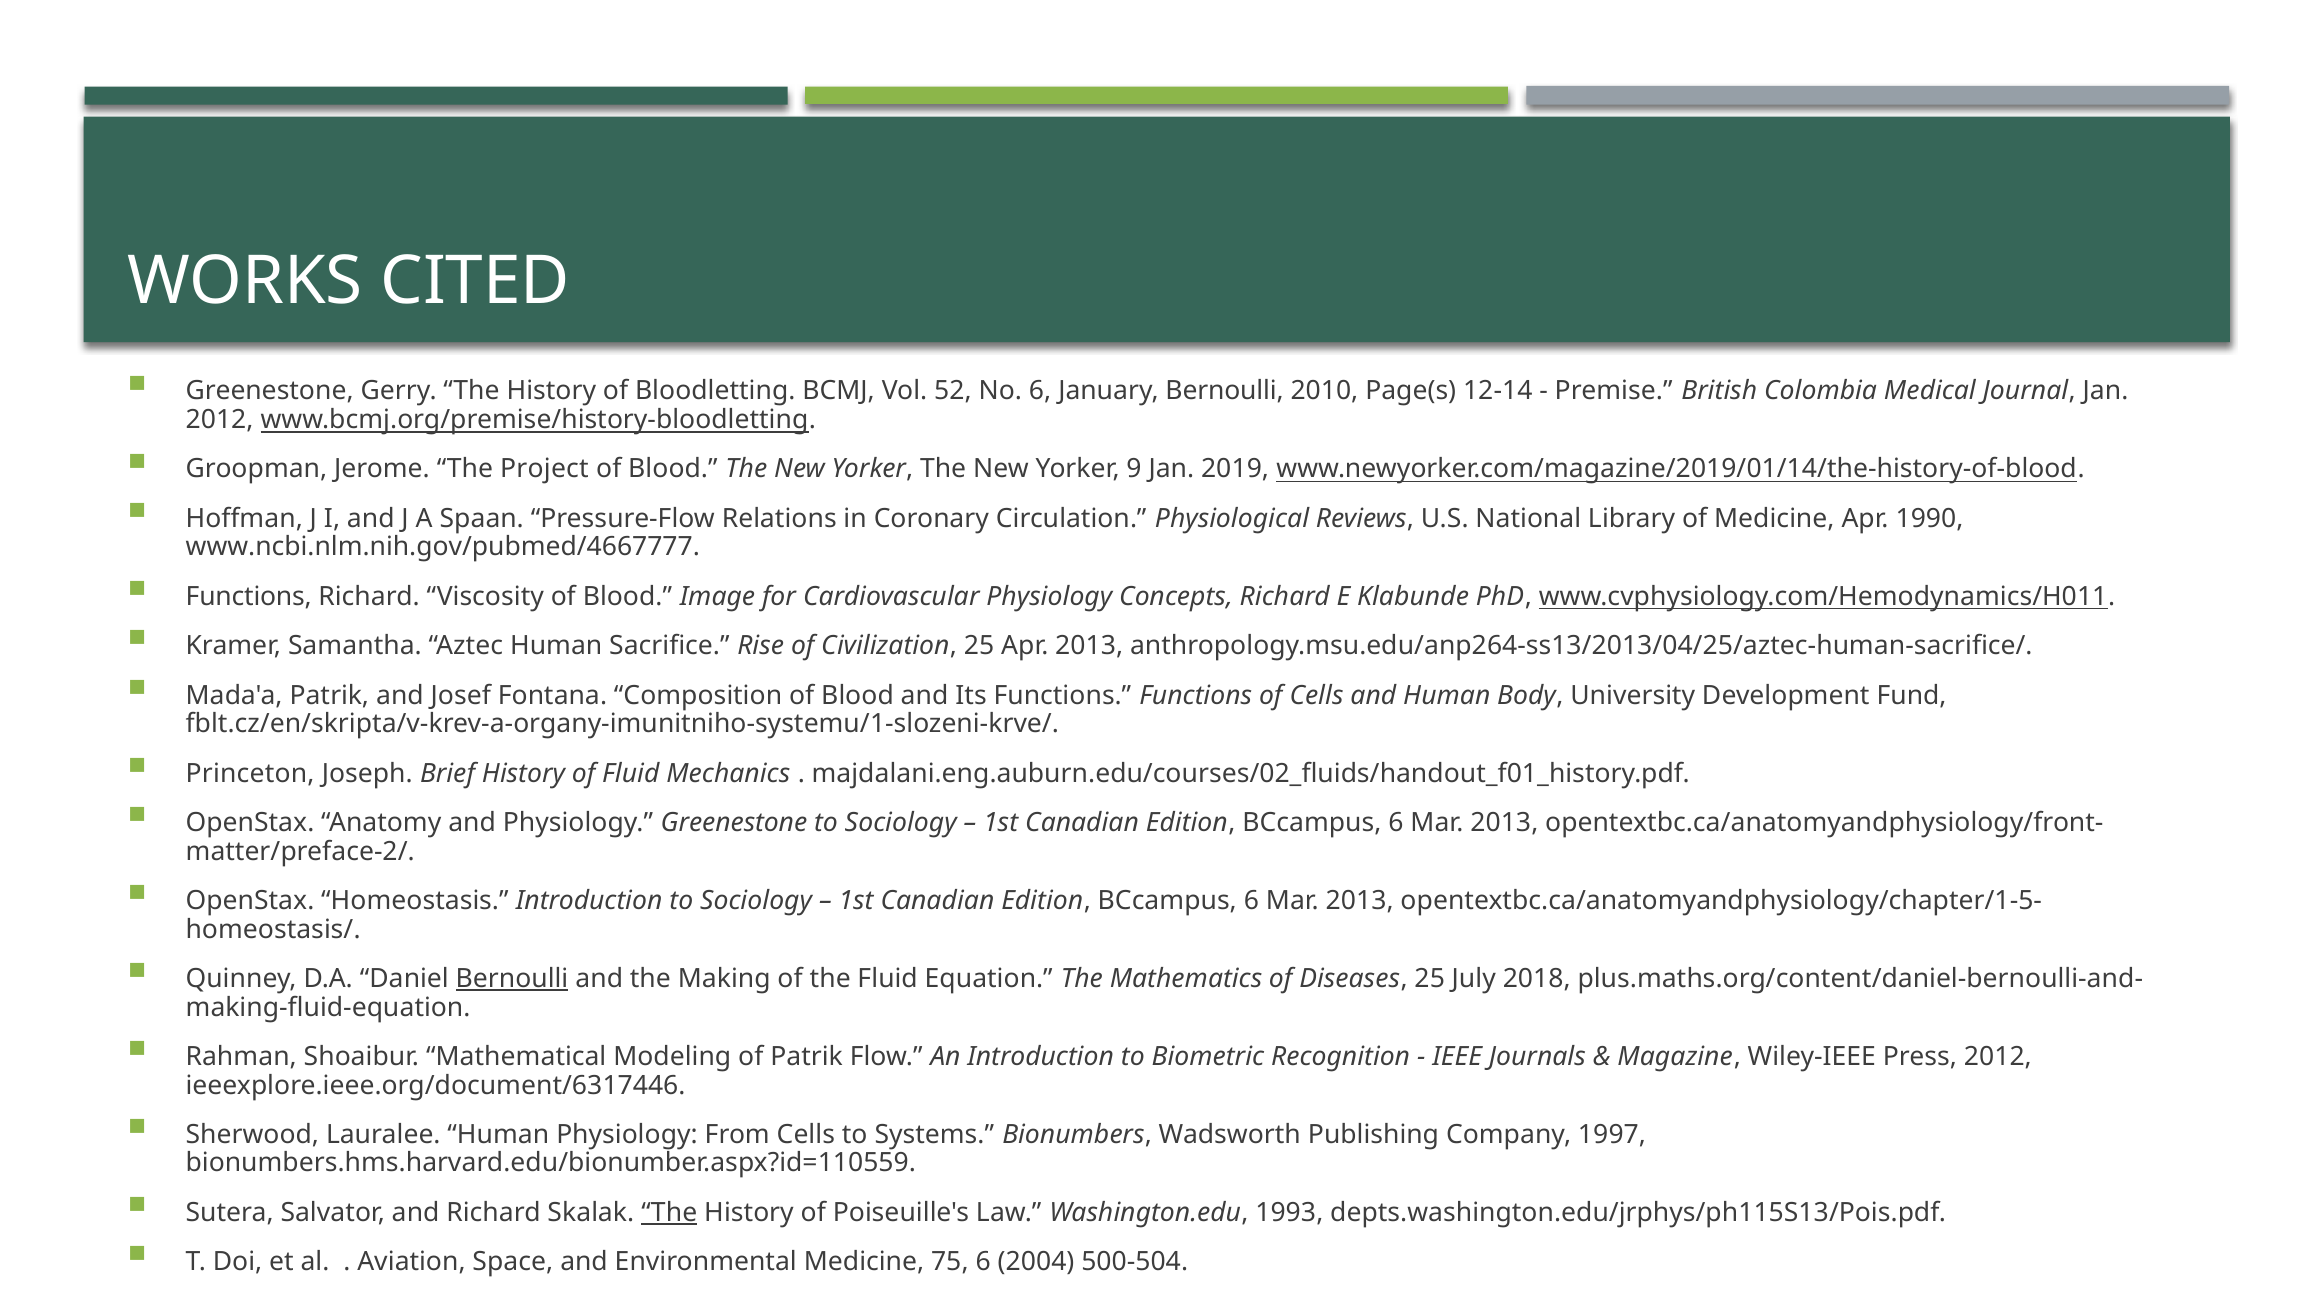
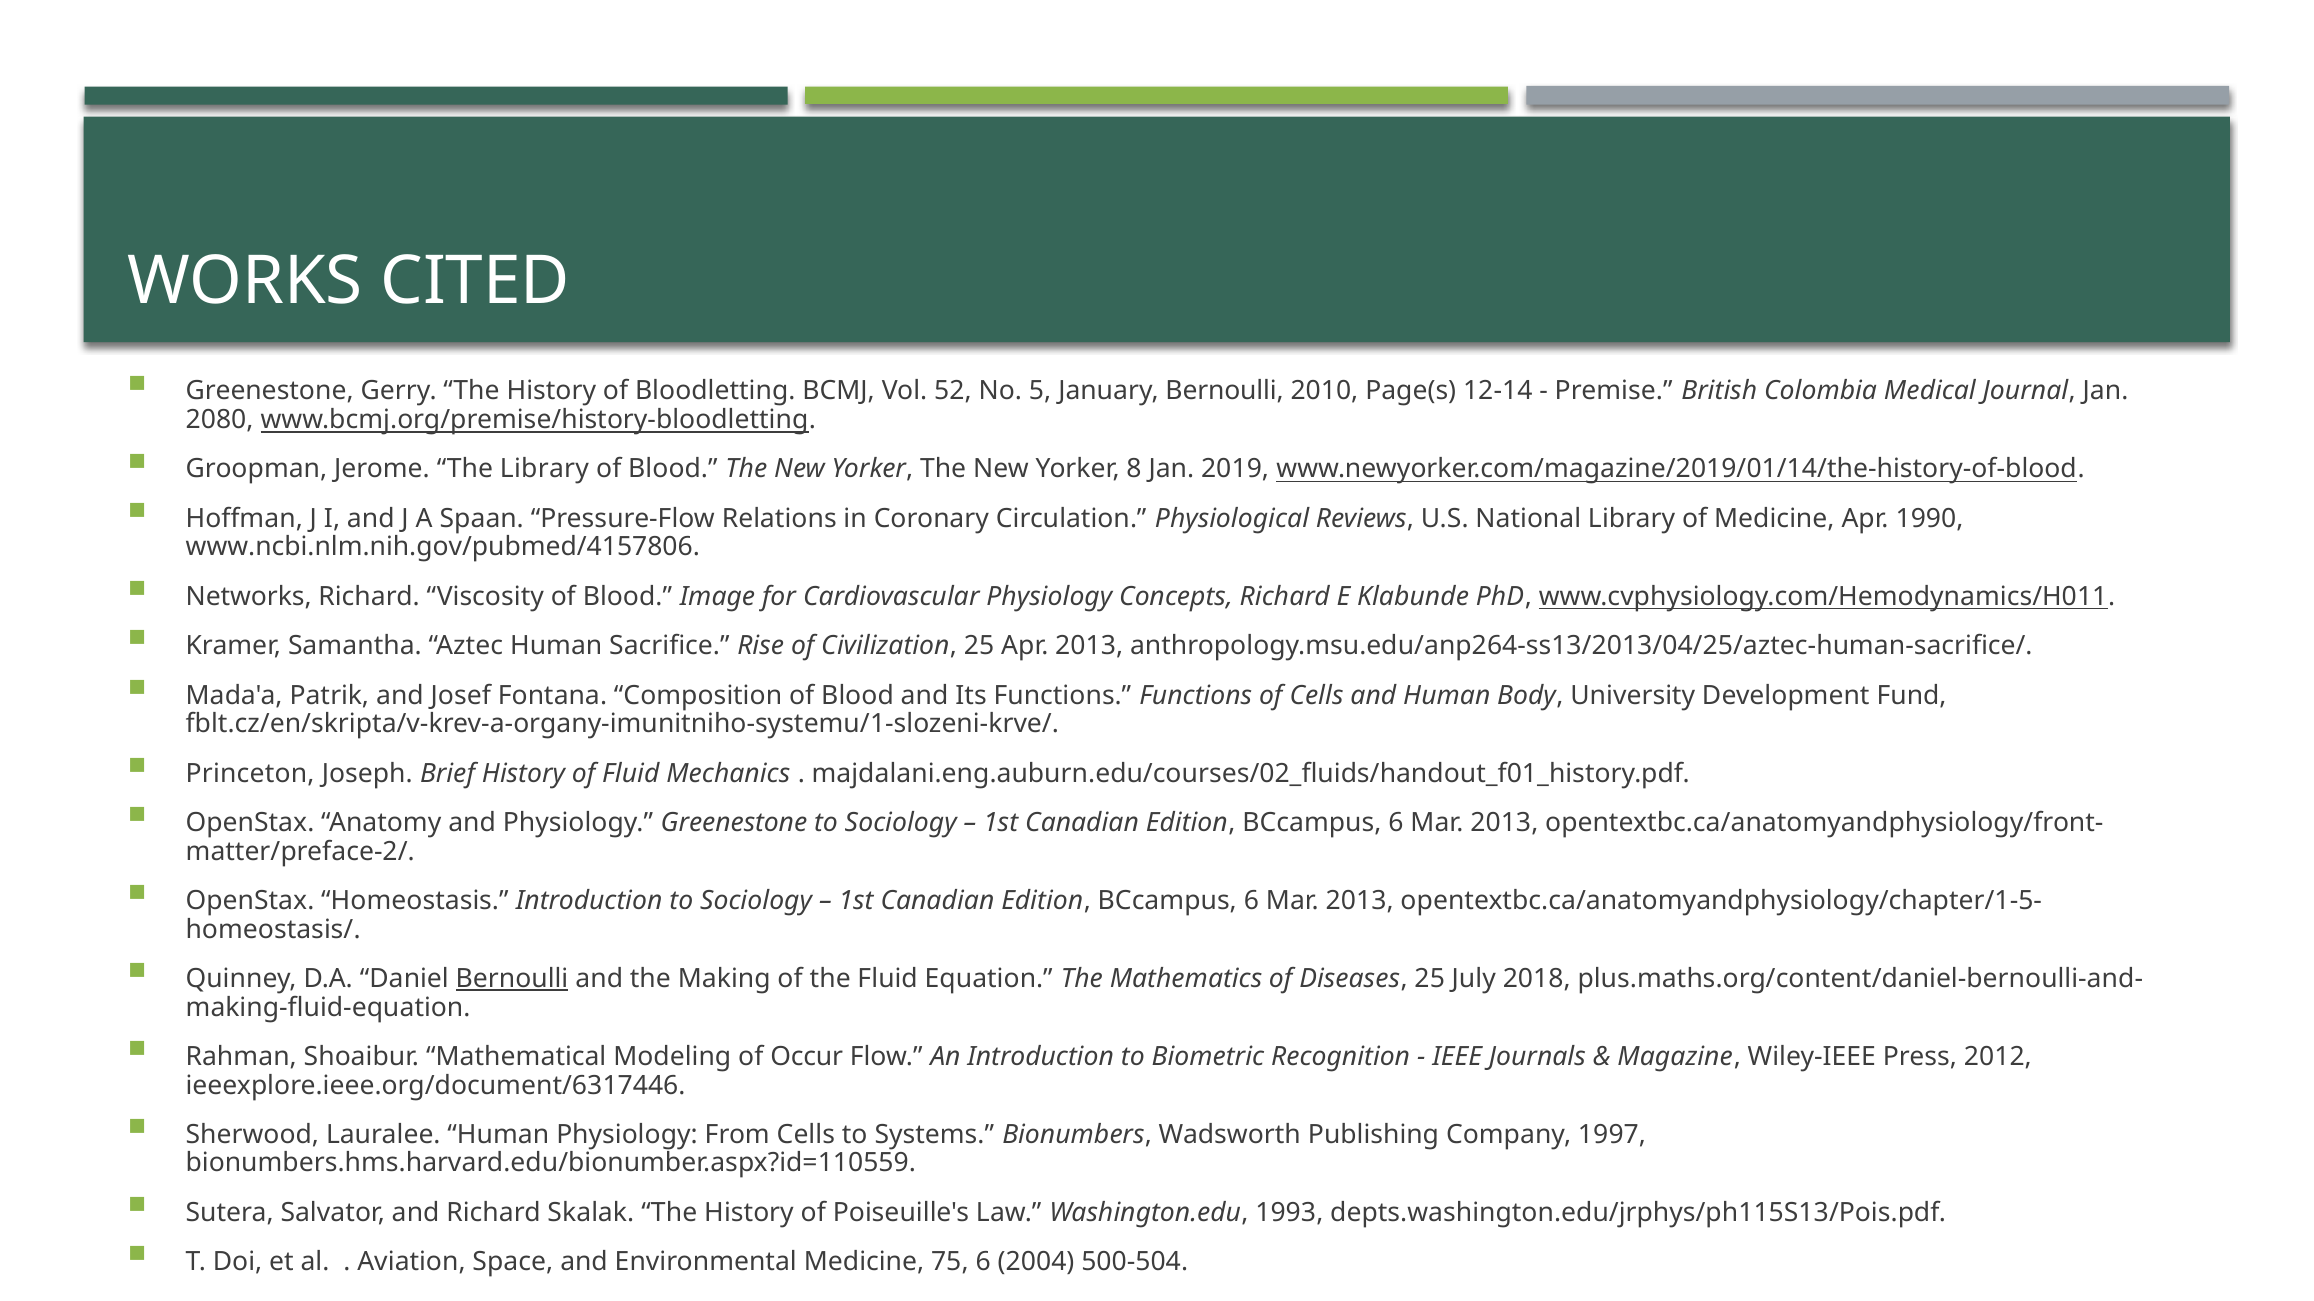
No 6: 6 -> 5 (1040, 391)
2012: 2012 -> 2080 (220, 420)
The Project: Project -> Library (544, 469)
9: 9 -> 8 (1134, 469)
www.ncbi.nlm.nih.gov/pubmed/4667777: www.ncbi.nlm.nih.gov/pubmed/4667777 -> www.ncbi.nlm.nih.gov/pubmed/4157806 (443, 547)
Functions: Functions -> Networks (249, 597)
of Patrik: Patrik -> Occur (807, 1057)
The underline: present -> none (669, 1213)
